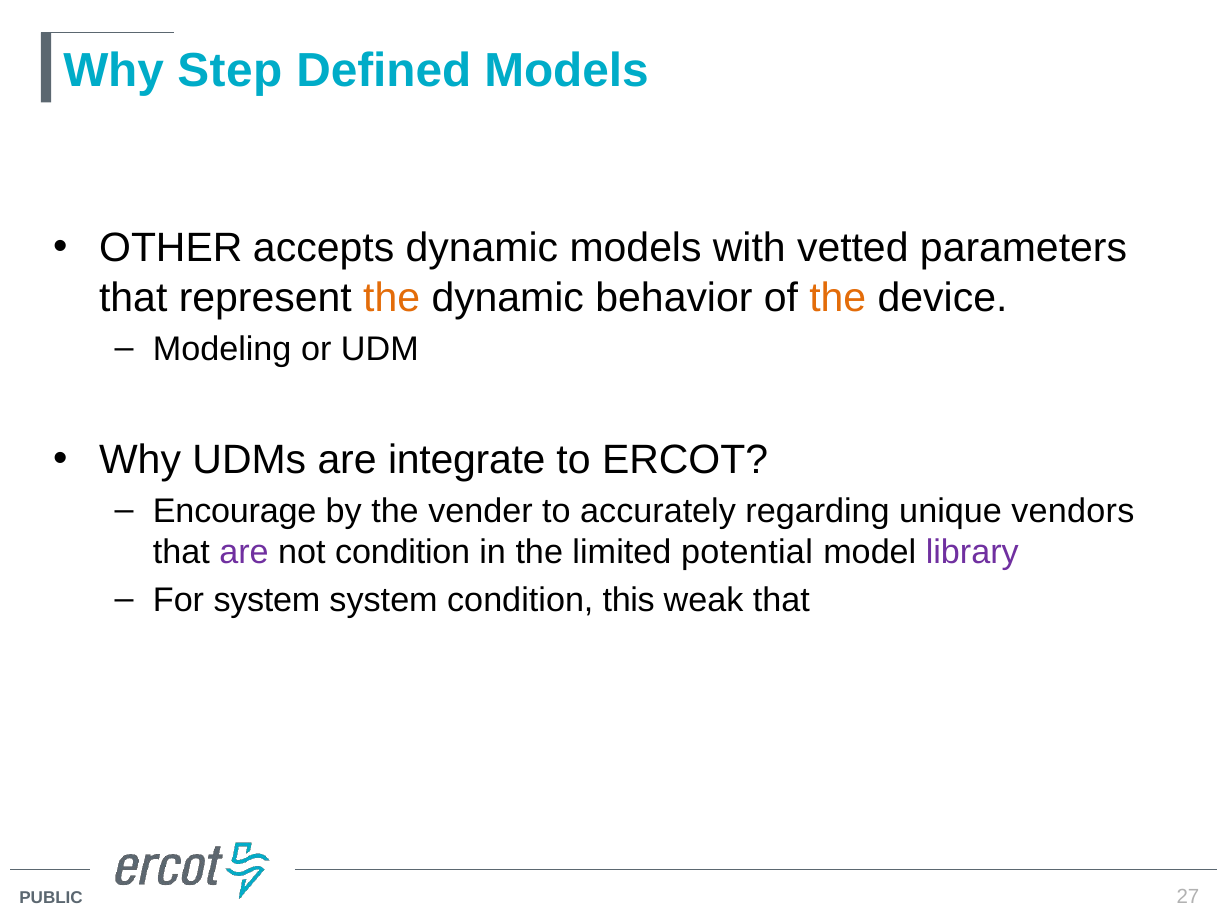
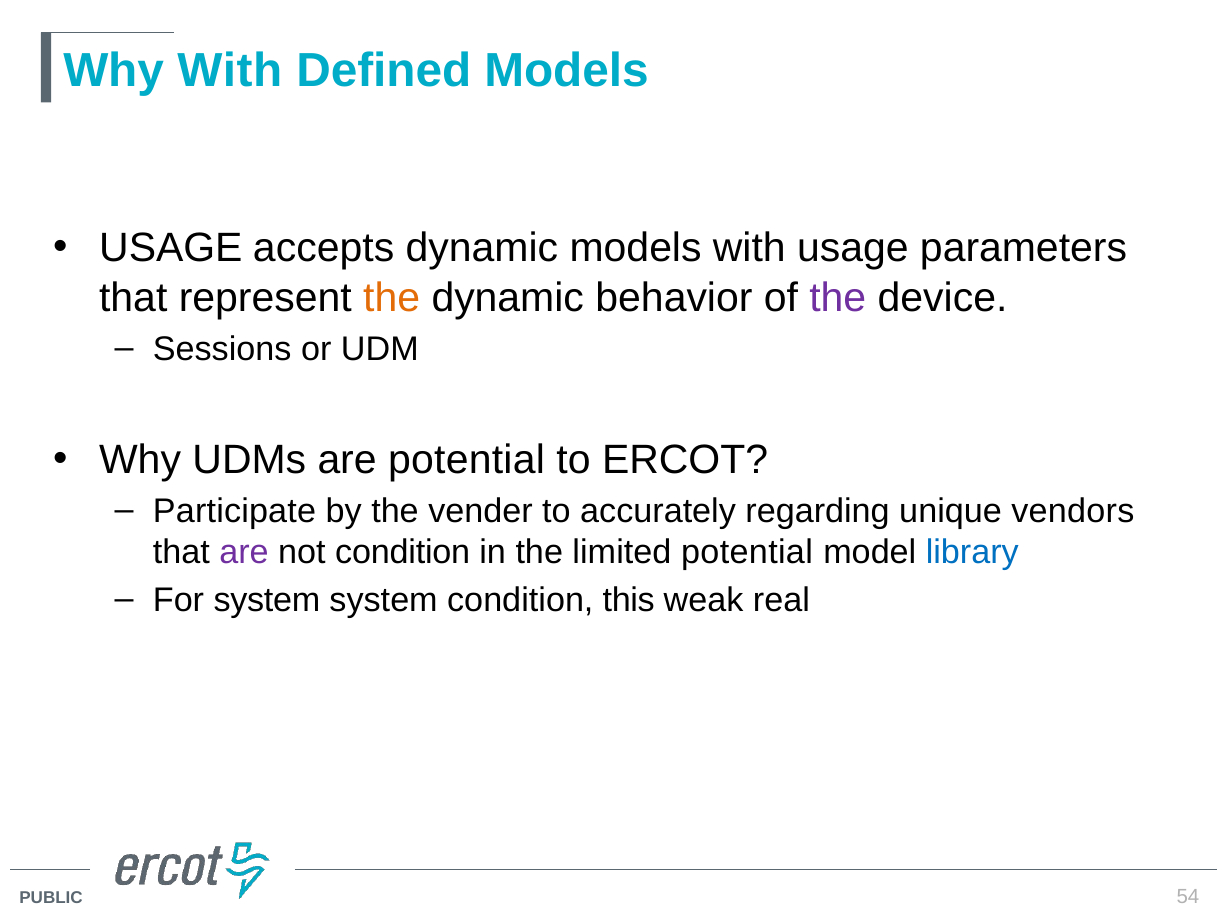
Why Step: Step -> With (230, 71)
OTHER: OTHER -> USAGE (171, 249)
with vetted: vetted -> usage (853, 249)
the colour: orange -> purple (838, 298)
Modeling: Modeling -> Sessions (222, 349)
are integrate: integrate -> potential (467, 460)
Encourage: Encourage -> Participate (235, 512)
library colour: purple -> blue (972, 553)
weak that: that -> real (781, 600)
27: 27 -> 54 (1188, 898)
